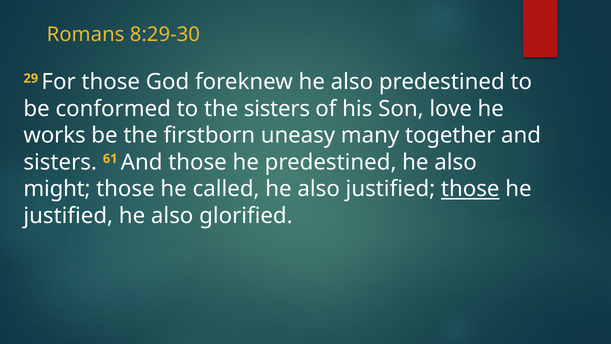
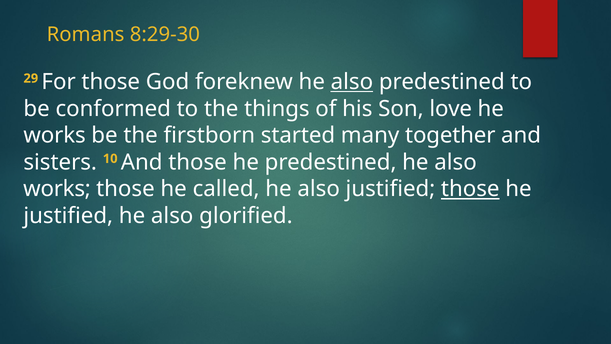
also underline: none -> present (352, 82)
the sisters: sisters -> things (277, 109)
uneasy: uneasy -> started (298, 135)
61: 61 -> 10 (110, 159)
might: might -> works (57, 189)
